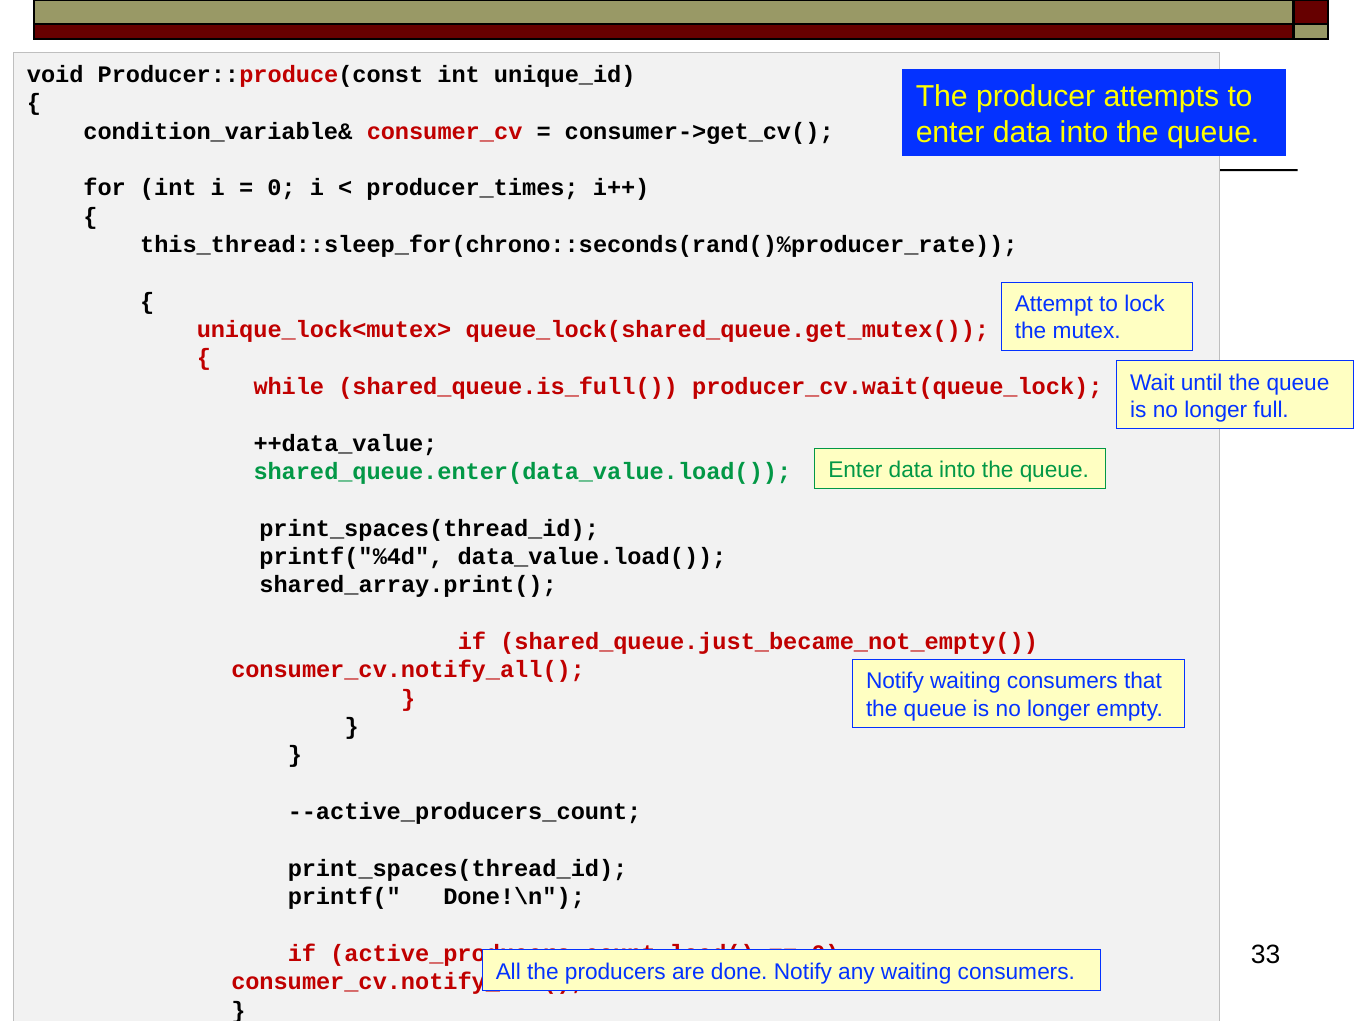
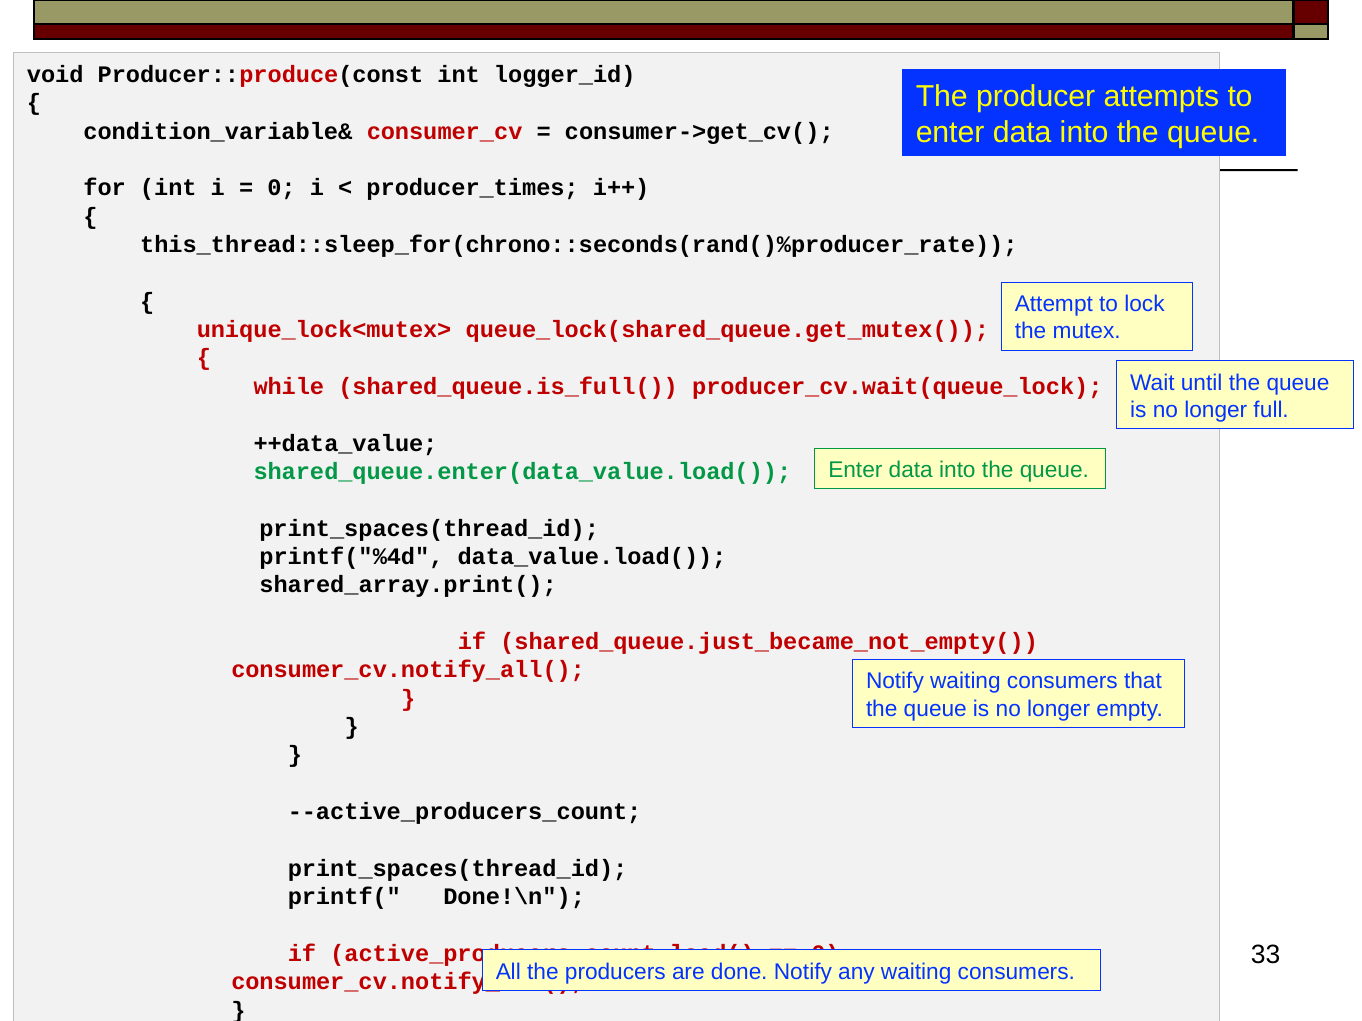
unique_id: unique_id -> logger_id (565, 75)
